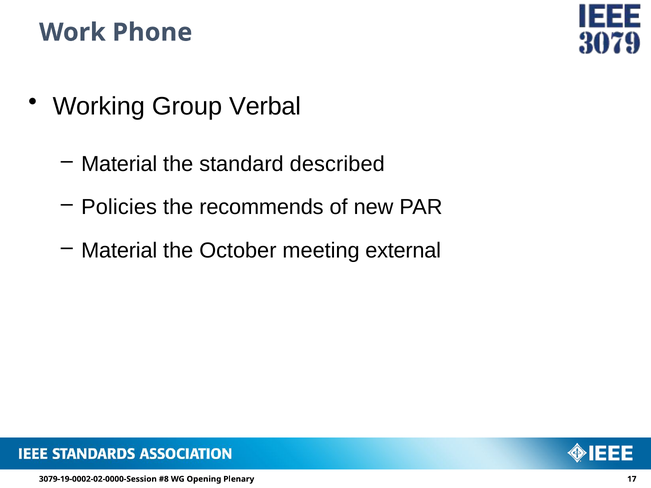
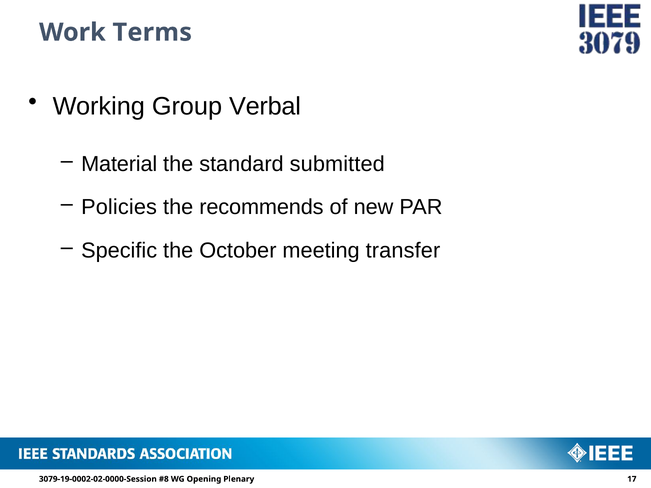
Phone: Phone -> Terms (152, 32)
described: described -> submitted (337, 164)
Material: Material -> Specific (119, 251)
external: external -> transfer (403, 251)
